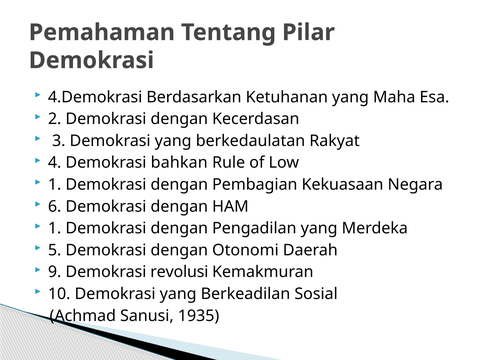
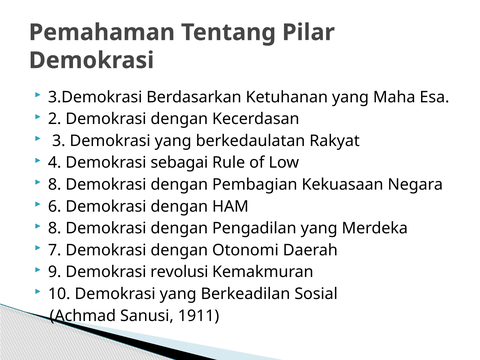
4.Demokrasi: 4.Demokrasi -> 3.Demokrasi (95, 97)
bahkan: bahkan -> sebagai (179, 163)
1: 1 -> 8 (55, 185)
1: 1 -> 8 (55, 228)
5: 5 -> 7 (55, 250)
1935: 1935 -> 1911 (199, 316)
